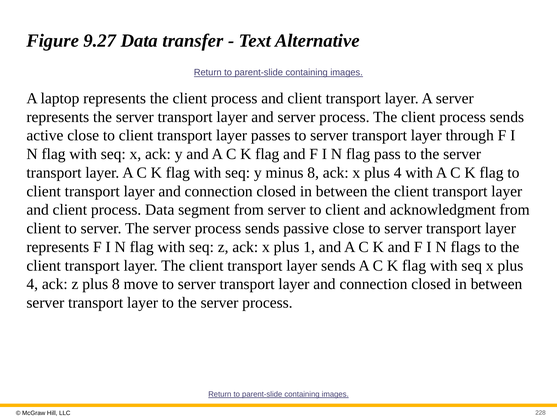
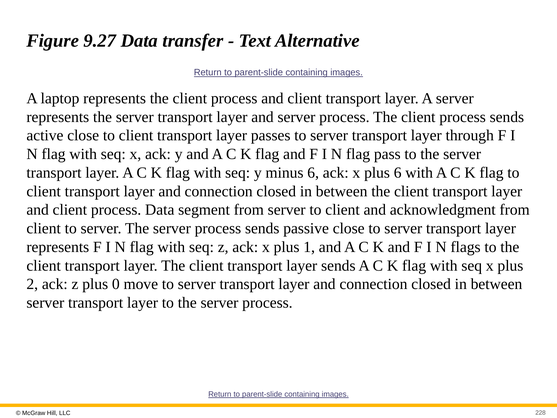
minus 8: 8 -> 6 (313, 173)
ack x plus 4: 4 -> 6 (398, 173)
4: 4 -> 2 (32, 284)
plus 8: 8 -> 0 (116, 284)
